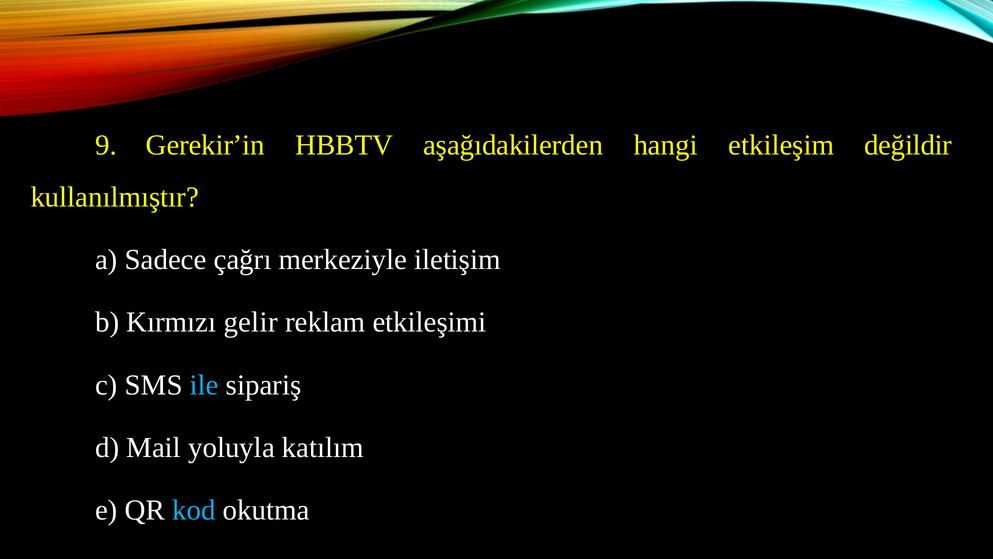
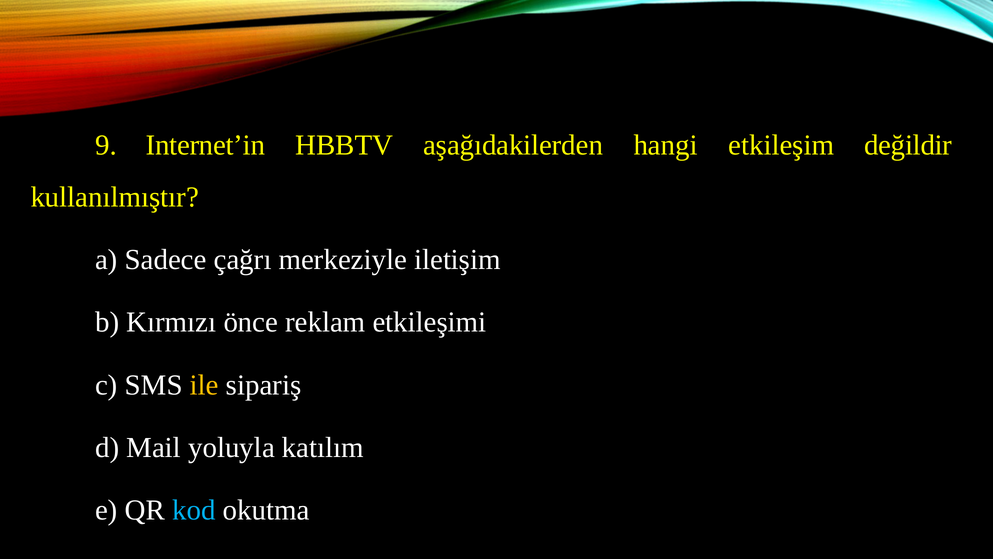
Gerekir’in: Gerekir’in -> Internet’in (205, 145)
gelir: gelir -> önce (251, 322)
ile colour: light blue -> yellow (204, 385)
